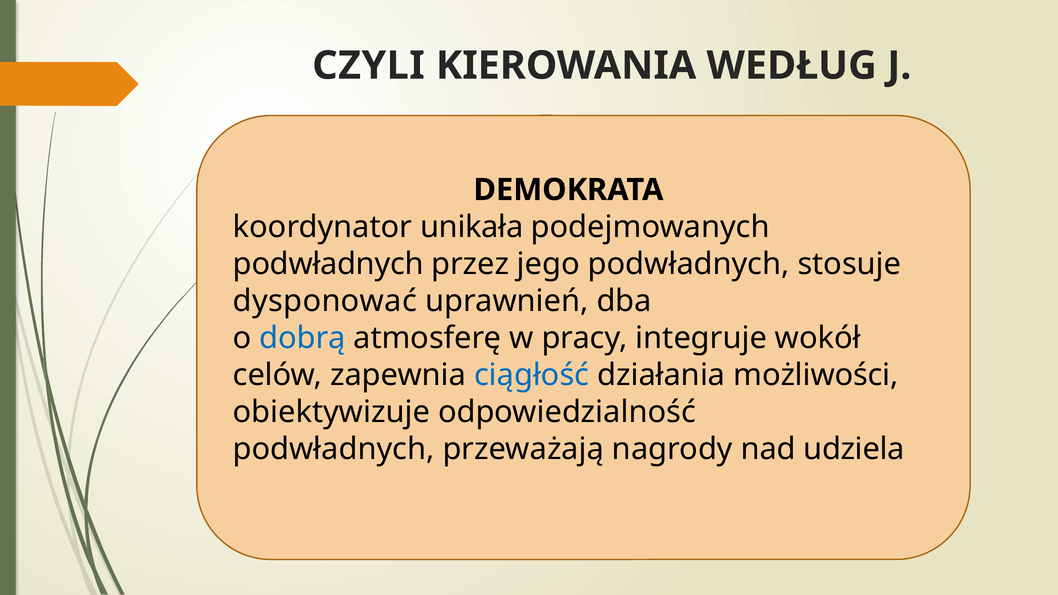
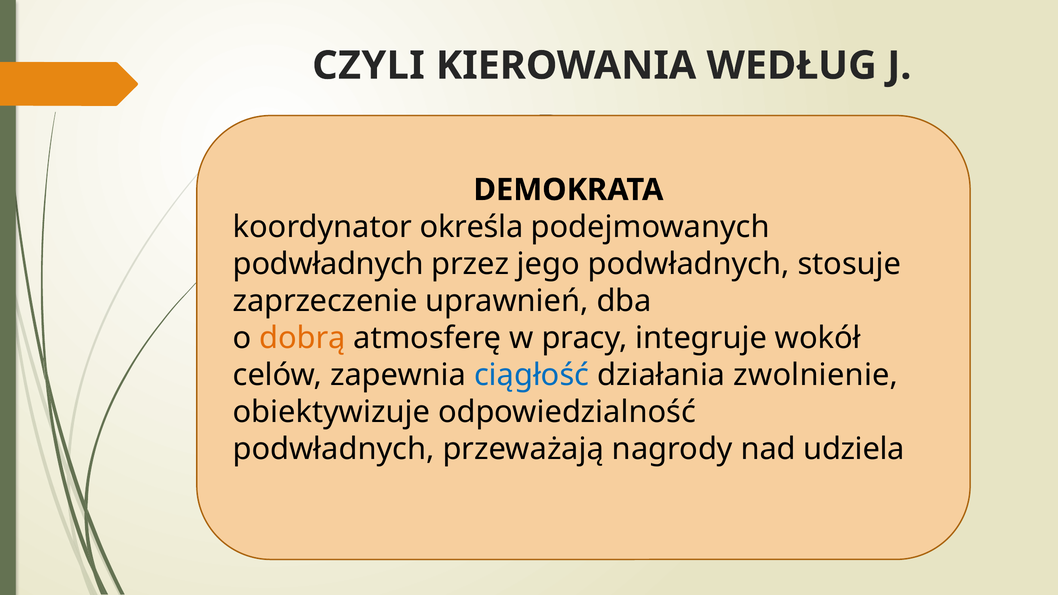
unikała: unikała -> określa (472, 227)
dysponować: dysponować -> zaprzeczenie (325, 301)
dobrą colour: blue -> orange (302, 338)
możliwości: możliwości -> zwolnienie (816, 375)
